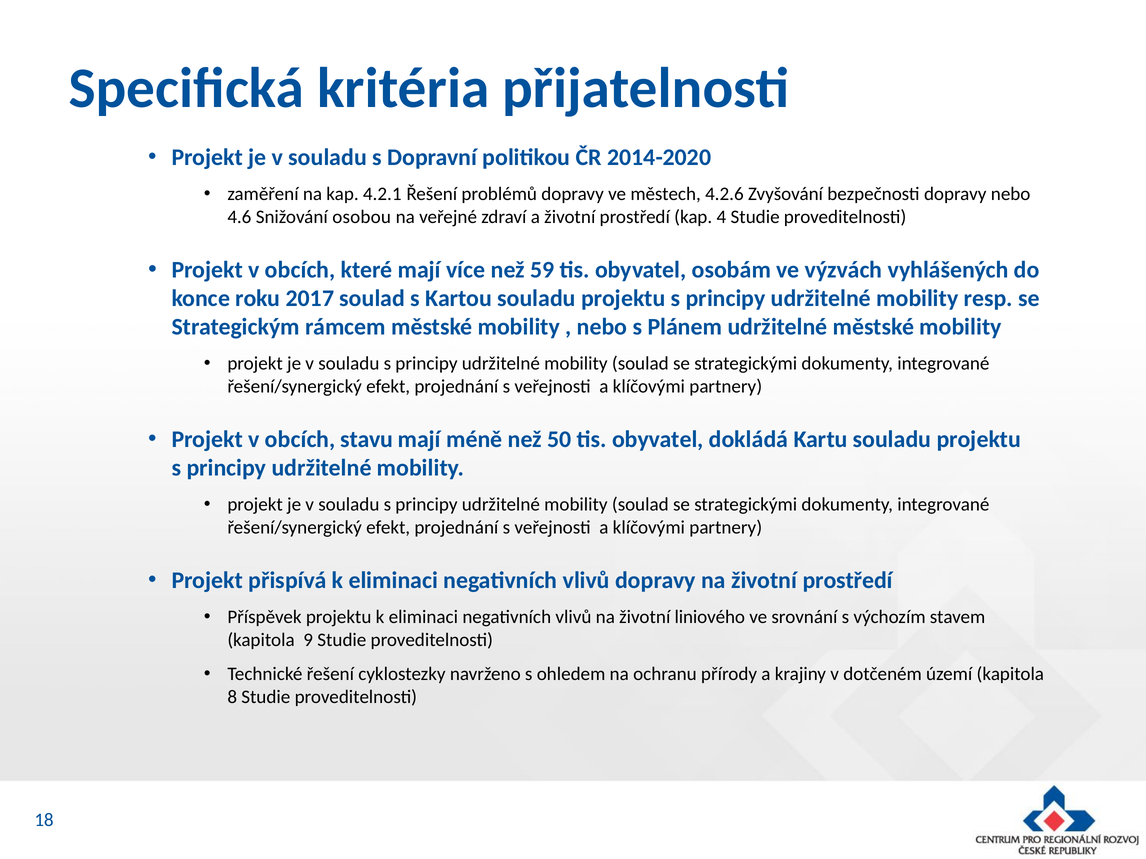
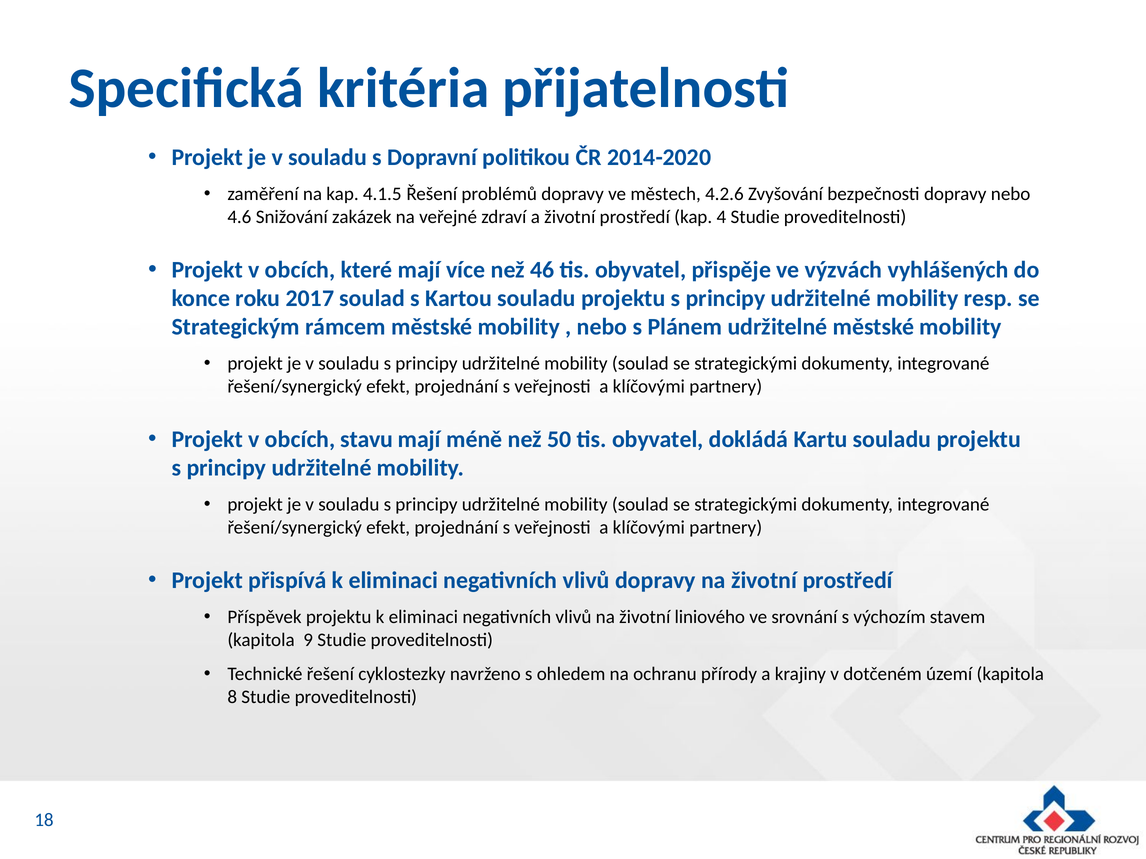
4.2.1: 4.2.1 -> 4.1.5 (382, 194)
osobou: osobou -> zakázek (362, 217)
59: 59 -> 46 (542, 270)
osobám: osobám -> přispěje (731, 270)
